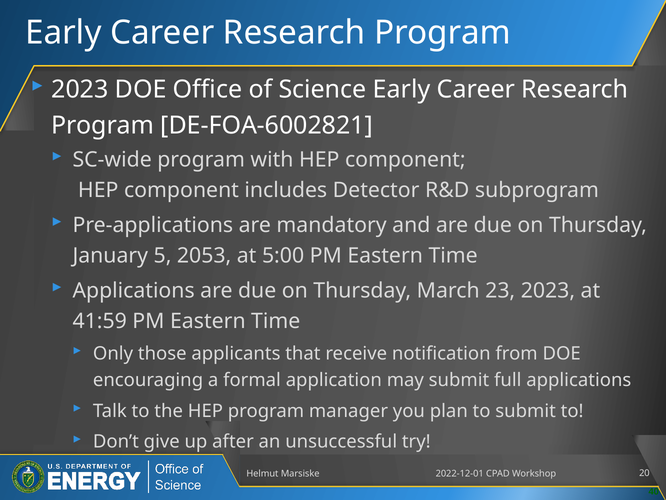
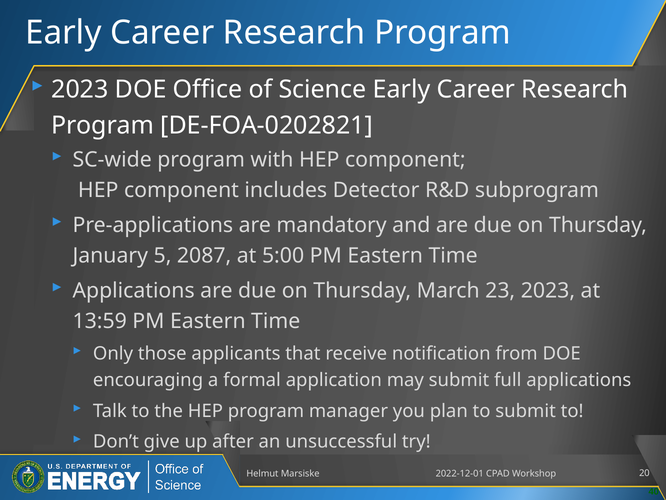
DE-FOA-6002821: DE-FOA-6002821 -> DE-FOA-0202821 (267, 126)
2053: 2053 -> 2087 (204, 256)
41:59: 41:59 -> 13:59 (100, 321)
